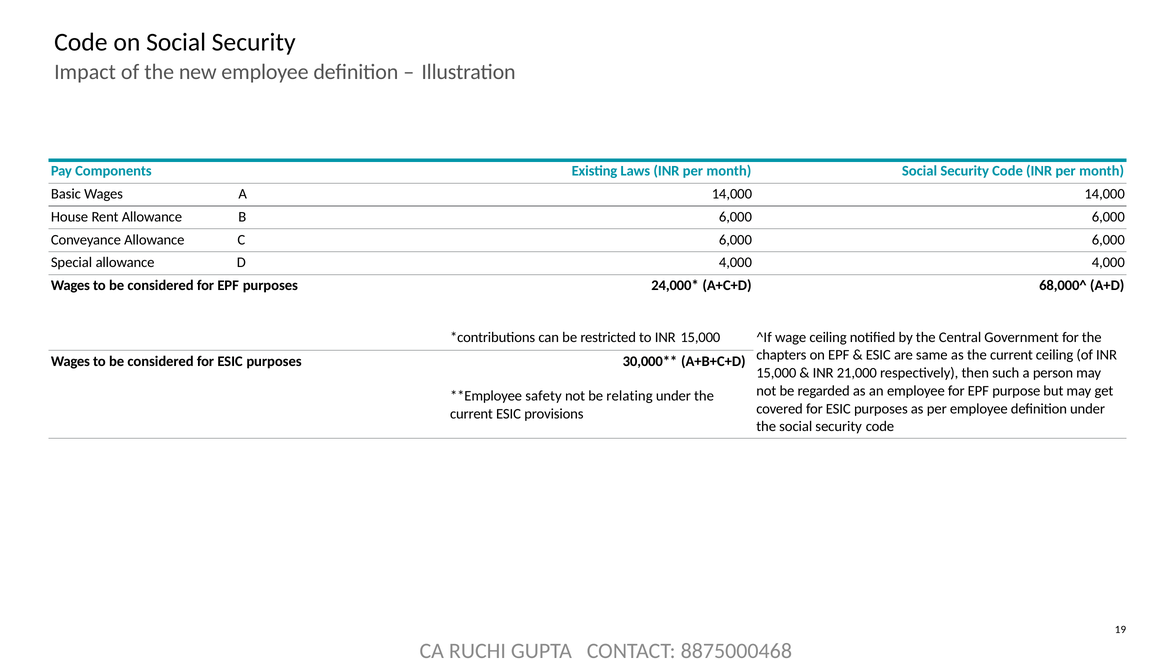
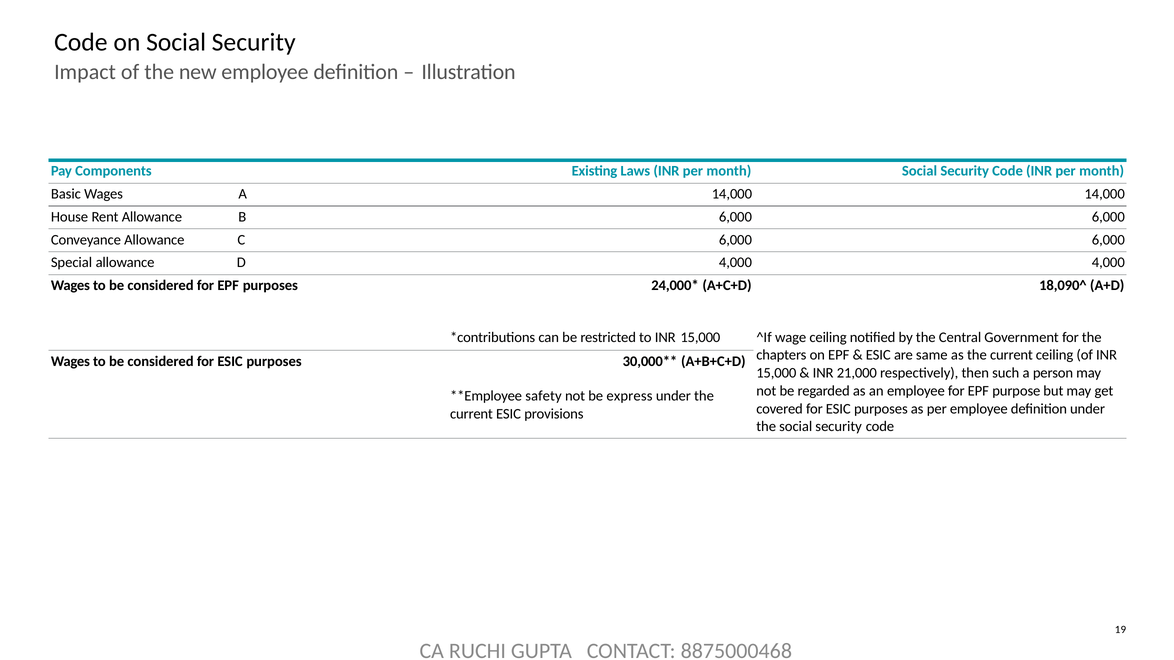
68,000^: 68,000^ -> 18,090^ (1063, 286)
relating: relating -> express (629, 396)
